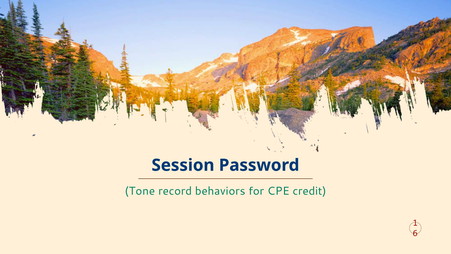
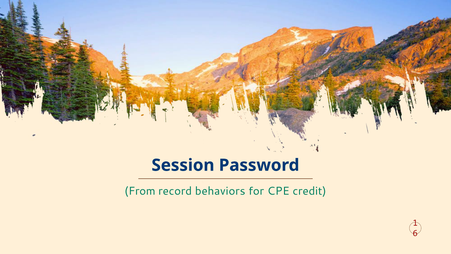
Tone: Tone -> From (140, 191)
